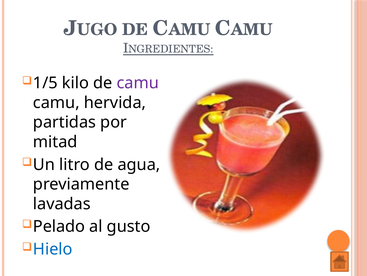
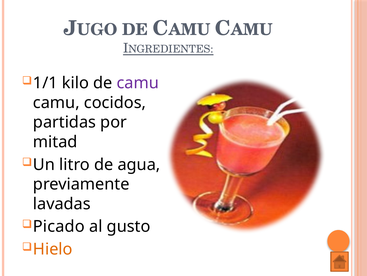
1/5: 1/5 -> 1/1 (45, 83)
hervida: hervida -> cocidos (115, 102)
Pelado: Pelado -> Picado (59, 226)
Hielo colour: blue -> orange (53, 249)
